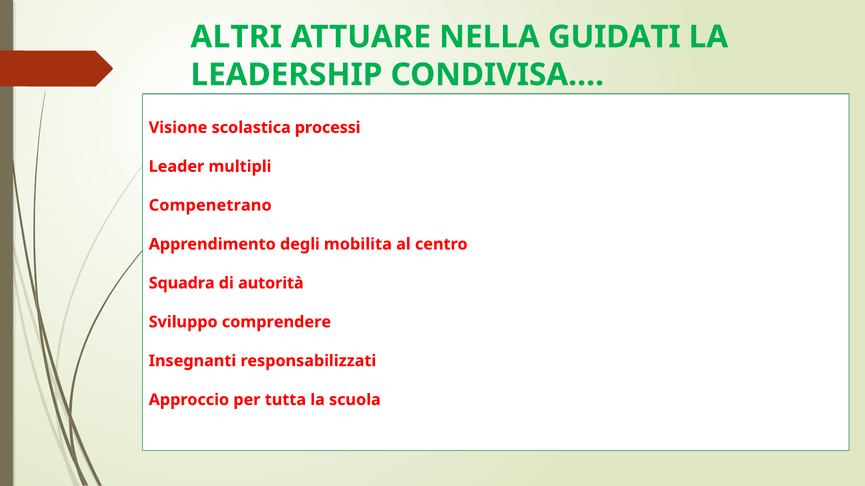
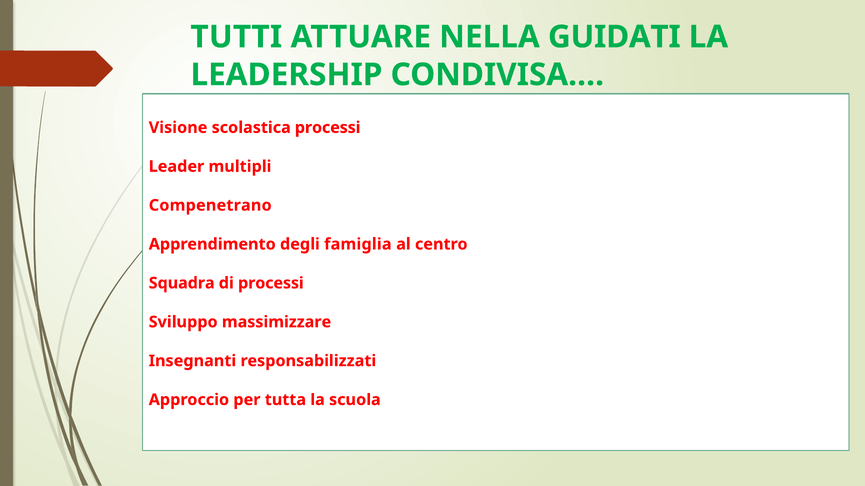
ALTRI: ALTRI -> TUTTI (236, 37)
mobilita: mobilita -> famiglia (358, 244)
di autorità: autorità -> processi (271, 283)
comprendere: comprendere -> massimizzare (277, 322)
